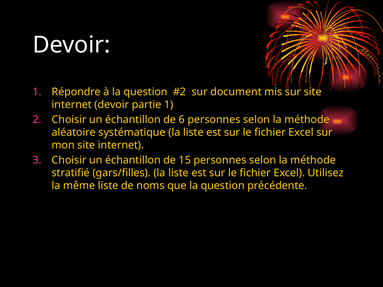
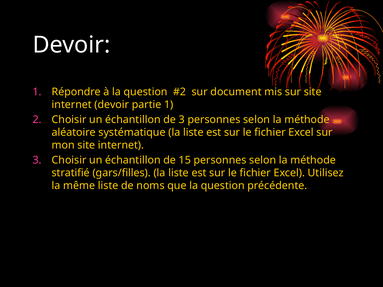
de 6: 6 -> 3 (182, 120)
